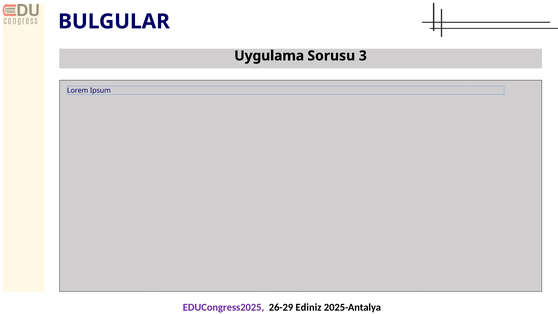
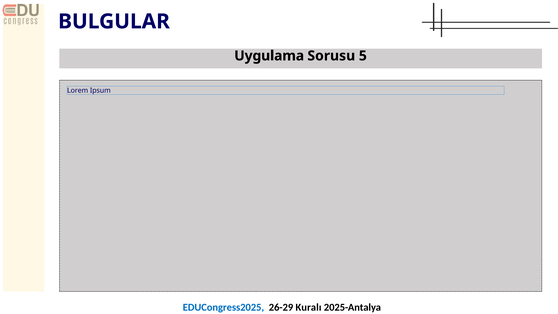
3: 3 -> 5 (363, 56)
EDUCongress2025 colour: purple -> blue (223, 307)
Ediniz: Ediniz -> Kuralı (308, 307)
